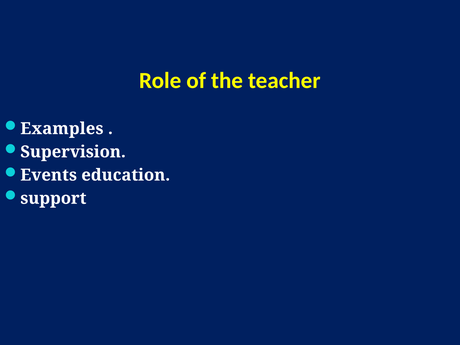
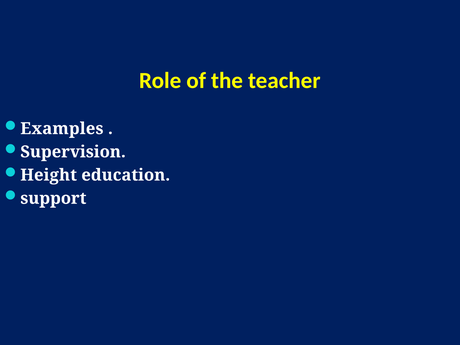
Events: Events -> Height (49, 175)
